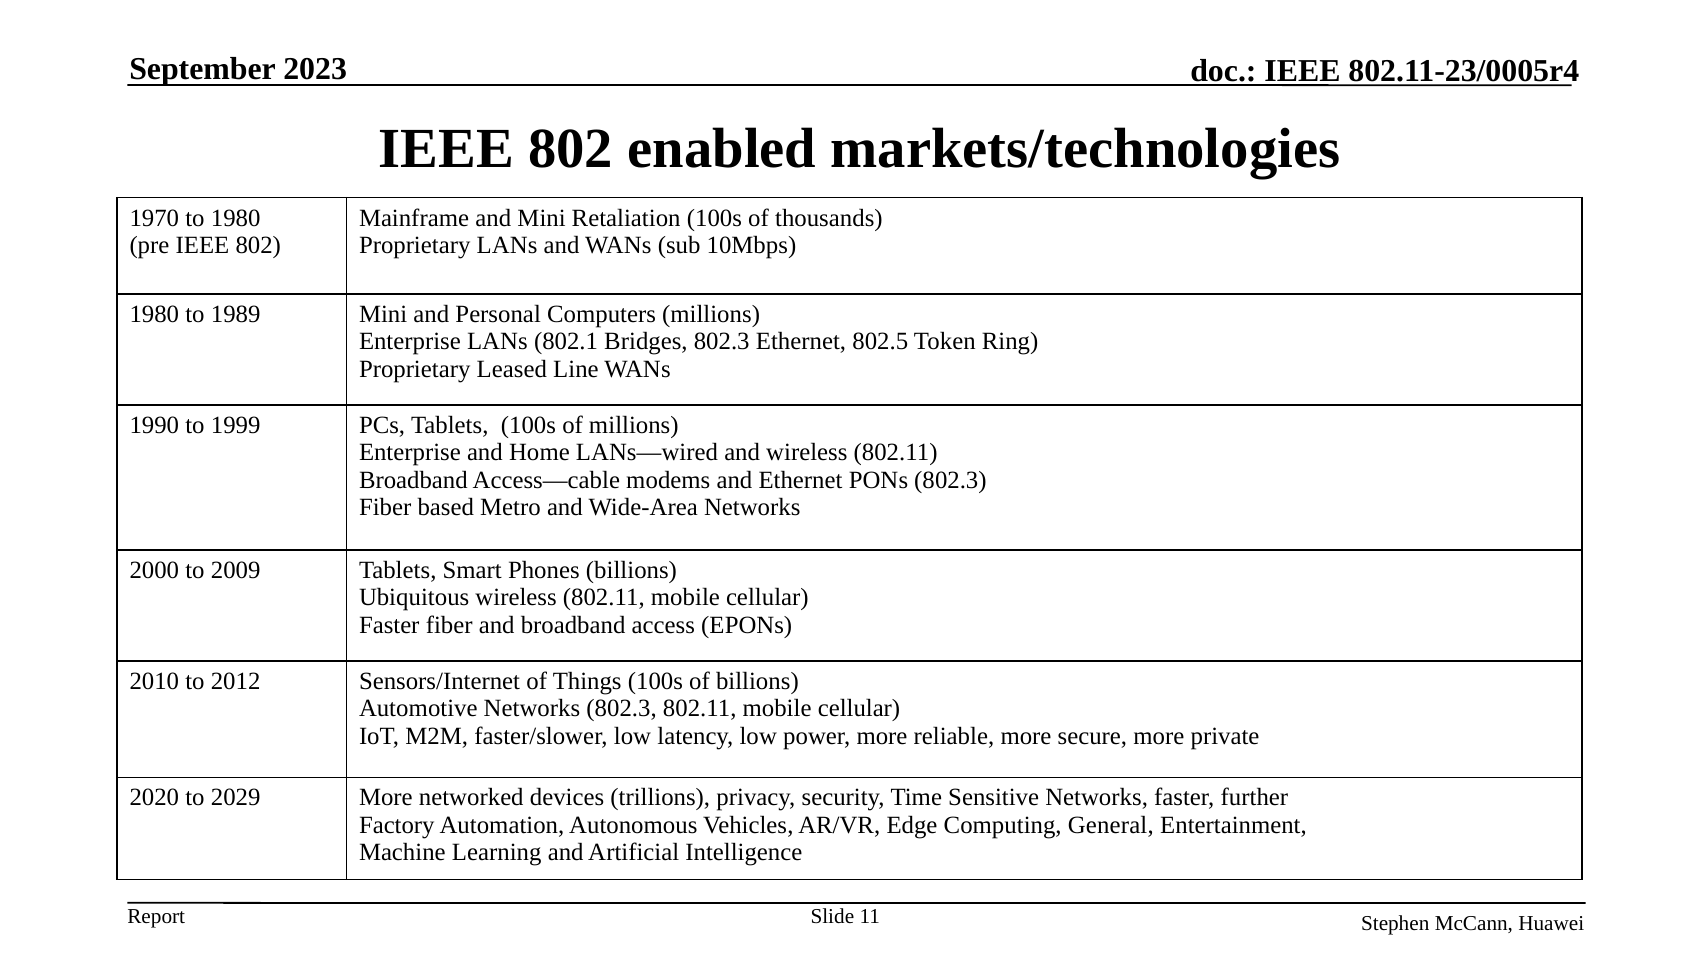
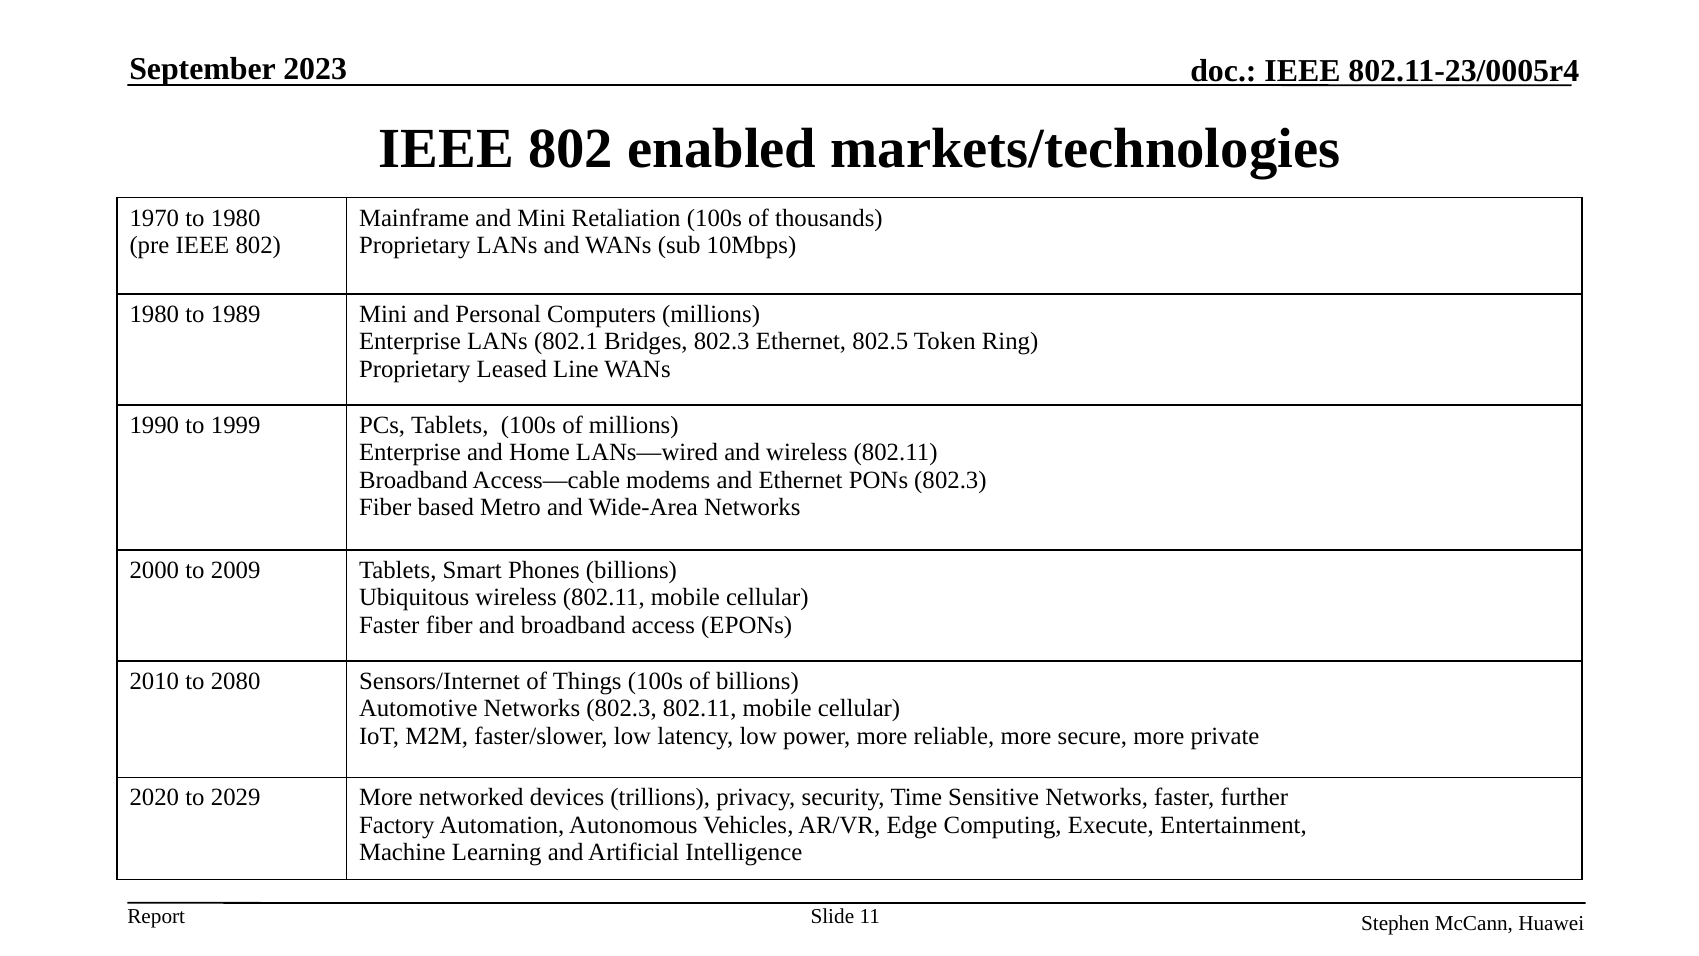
2012: 2012 -> 2080 (236, 681)
General: General -> Execute (1111, 825)
